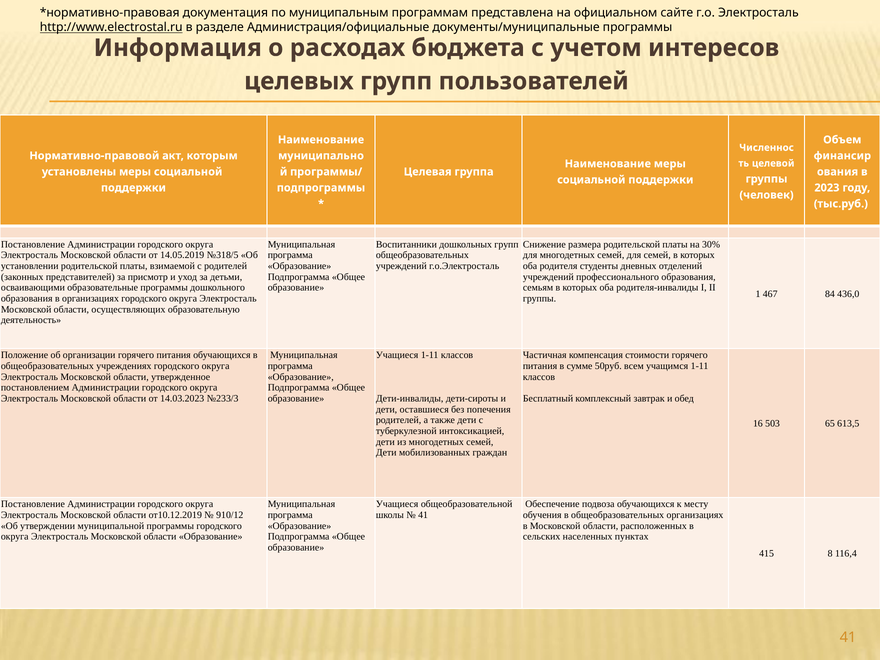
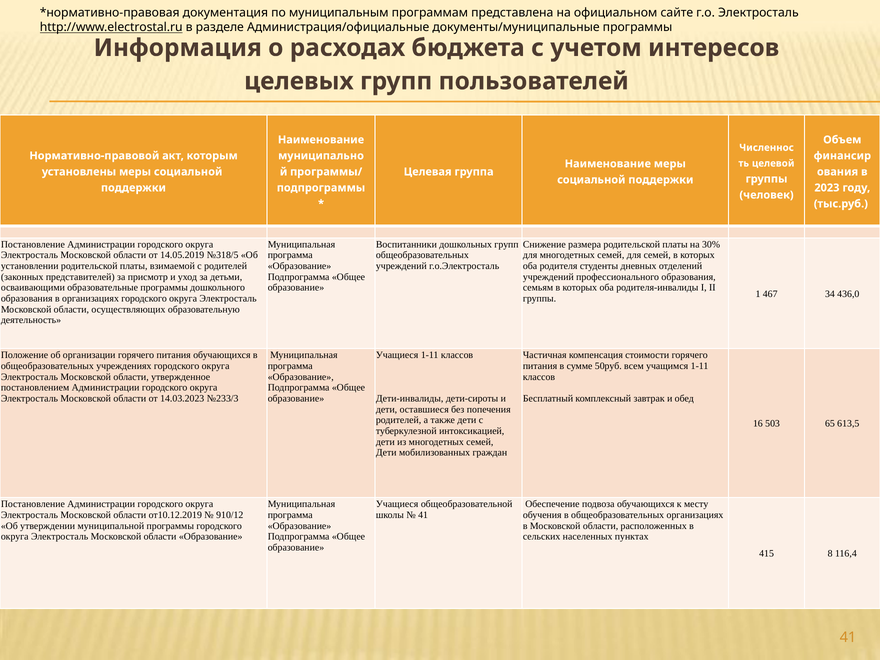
84: 84 -> 34 (830, 294)
